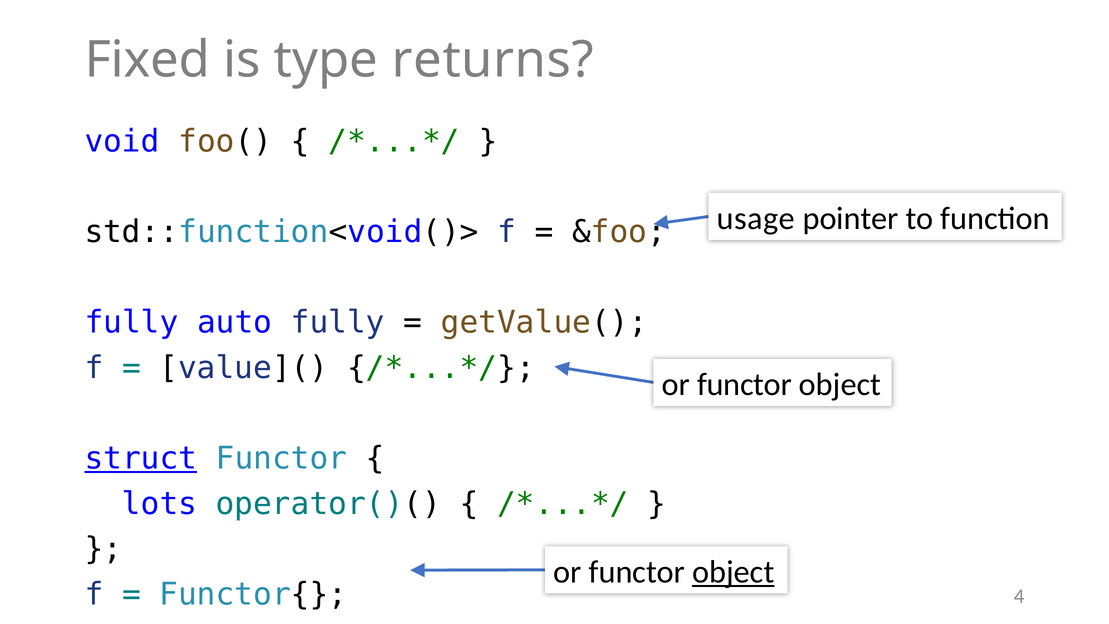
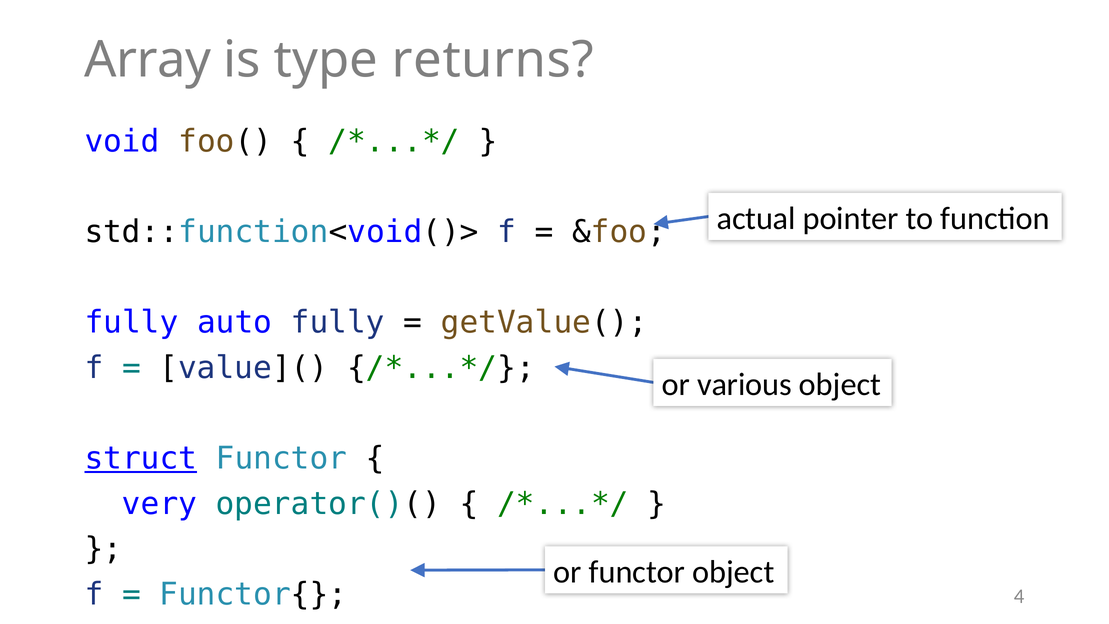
Fixed: Fixed -> Array (148, 60)
usage: usage -> actual (756, 219)
functor: functor -> various (744, 385)
lots: lots -> very (160, 504)
object underline: present -> none (733, 572)
